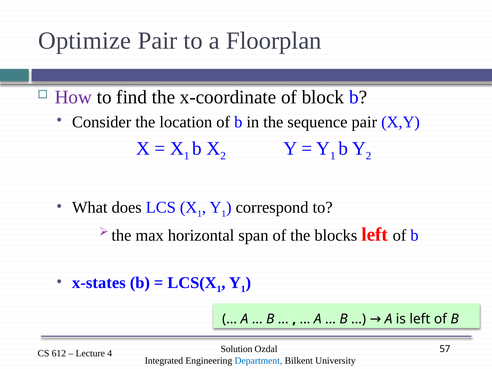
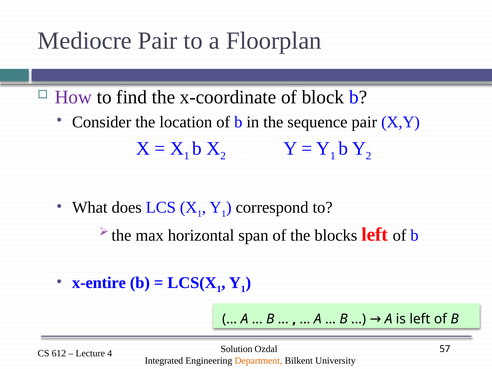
Optimize: Optimize -> Mediocre (85, 41)
x-states: x-states -> x-entire (99, 283)
Department colour: blue -> orange (258, 361)
